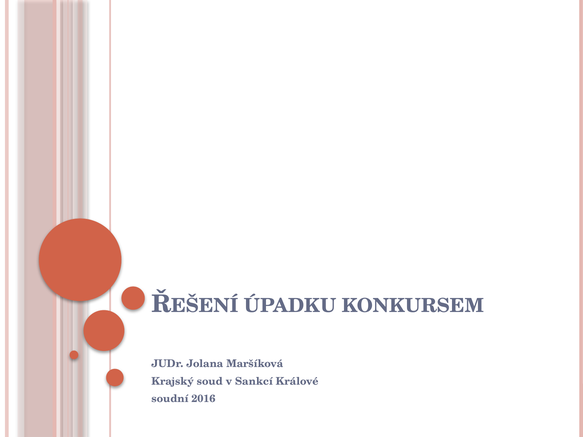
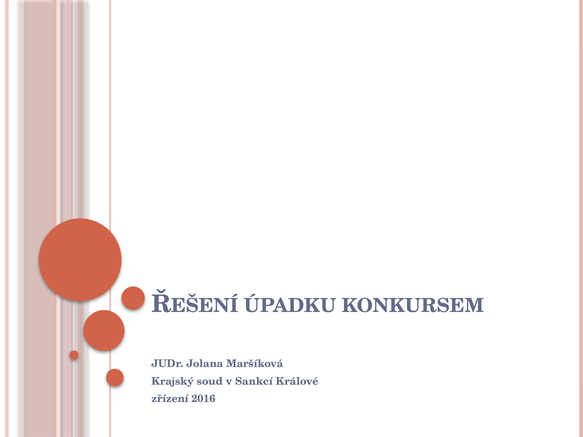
soudní: soudní -> zřízení (170, 399)
